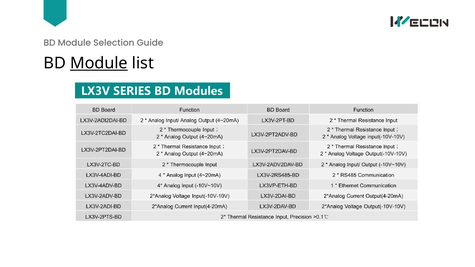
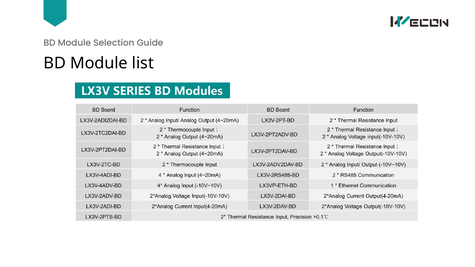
Module underline: present -> none (99, 63)
